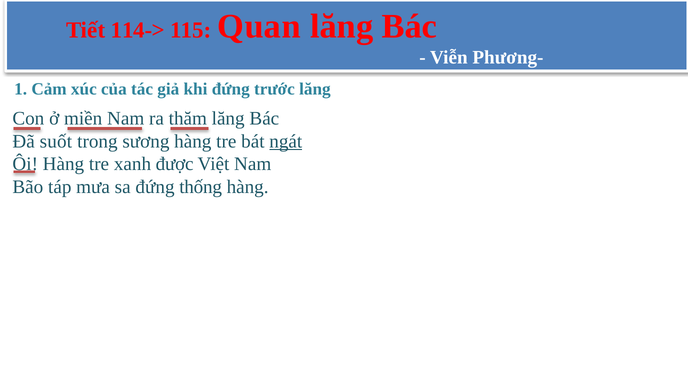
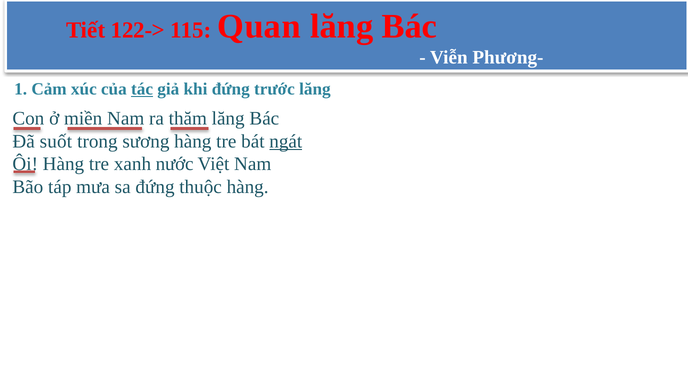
114->: 114-> -> 122-> (138, 30)
tác underline: none -> present (142, 89)
được: được -> nước (175, 164)
thống: thống -> thuộc (201, 187)
